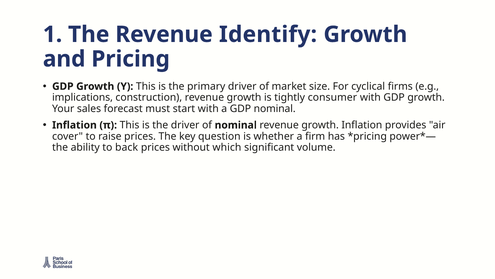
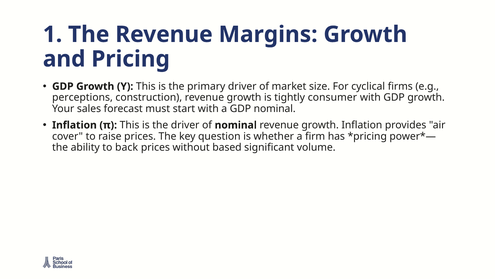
Identify: Identify -> Margins (268, 34)
implications: implications -> perceptions (82, 97)
which: which -> based (227, 147)
